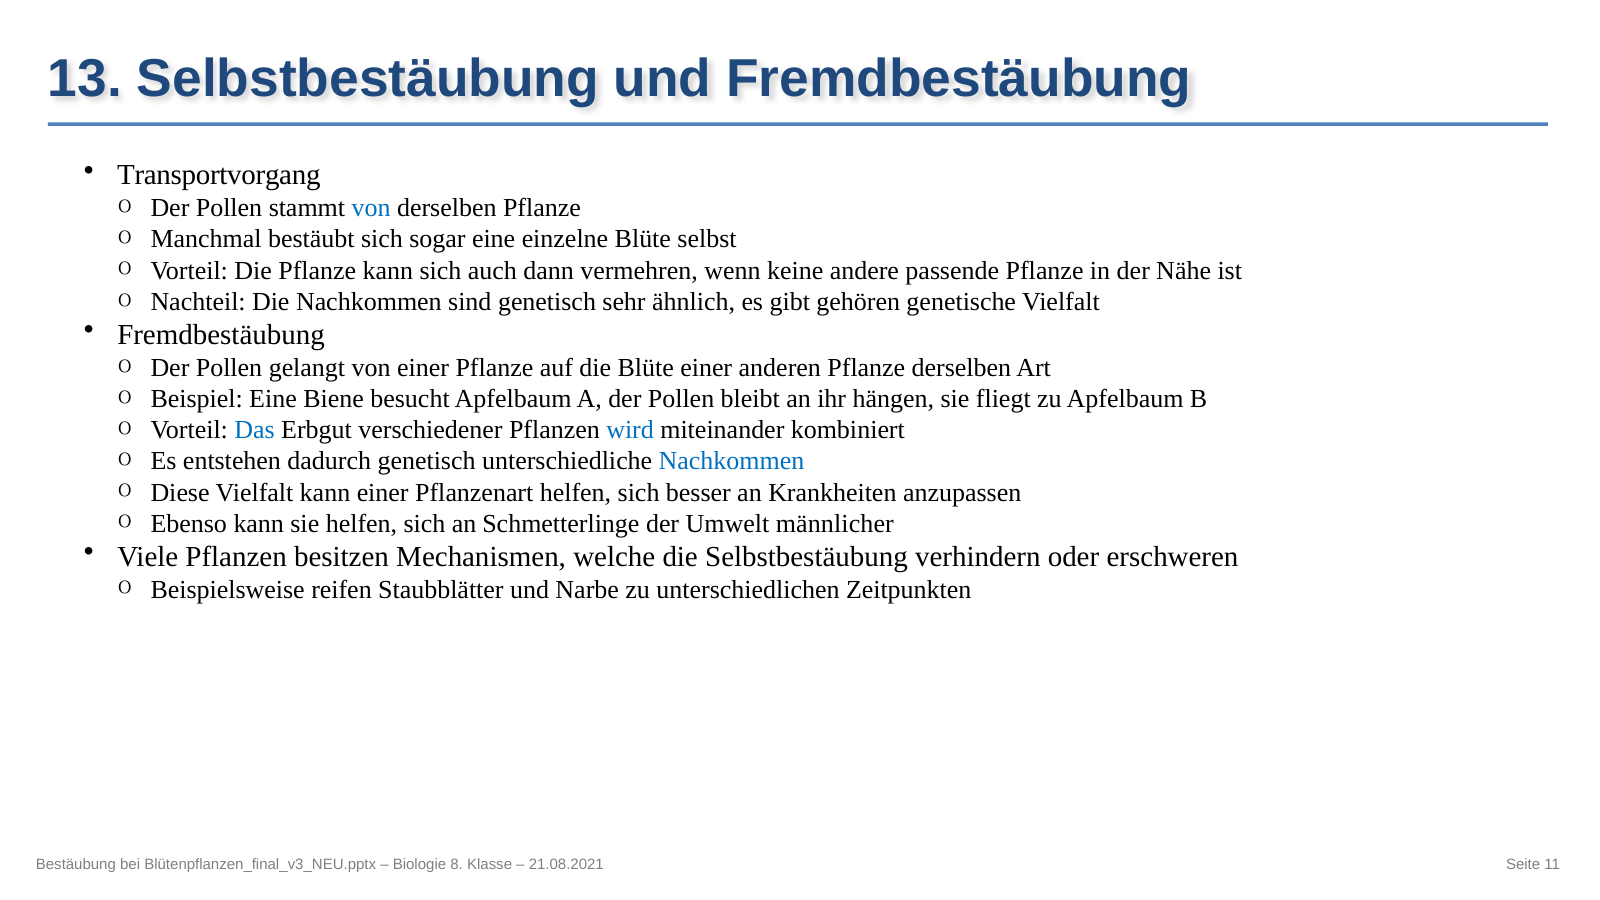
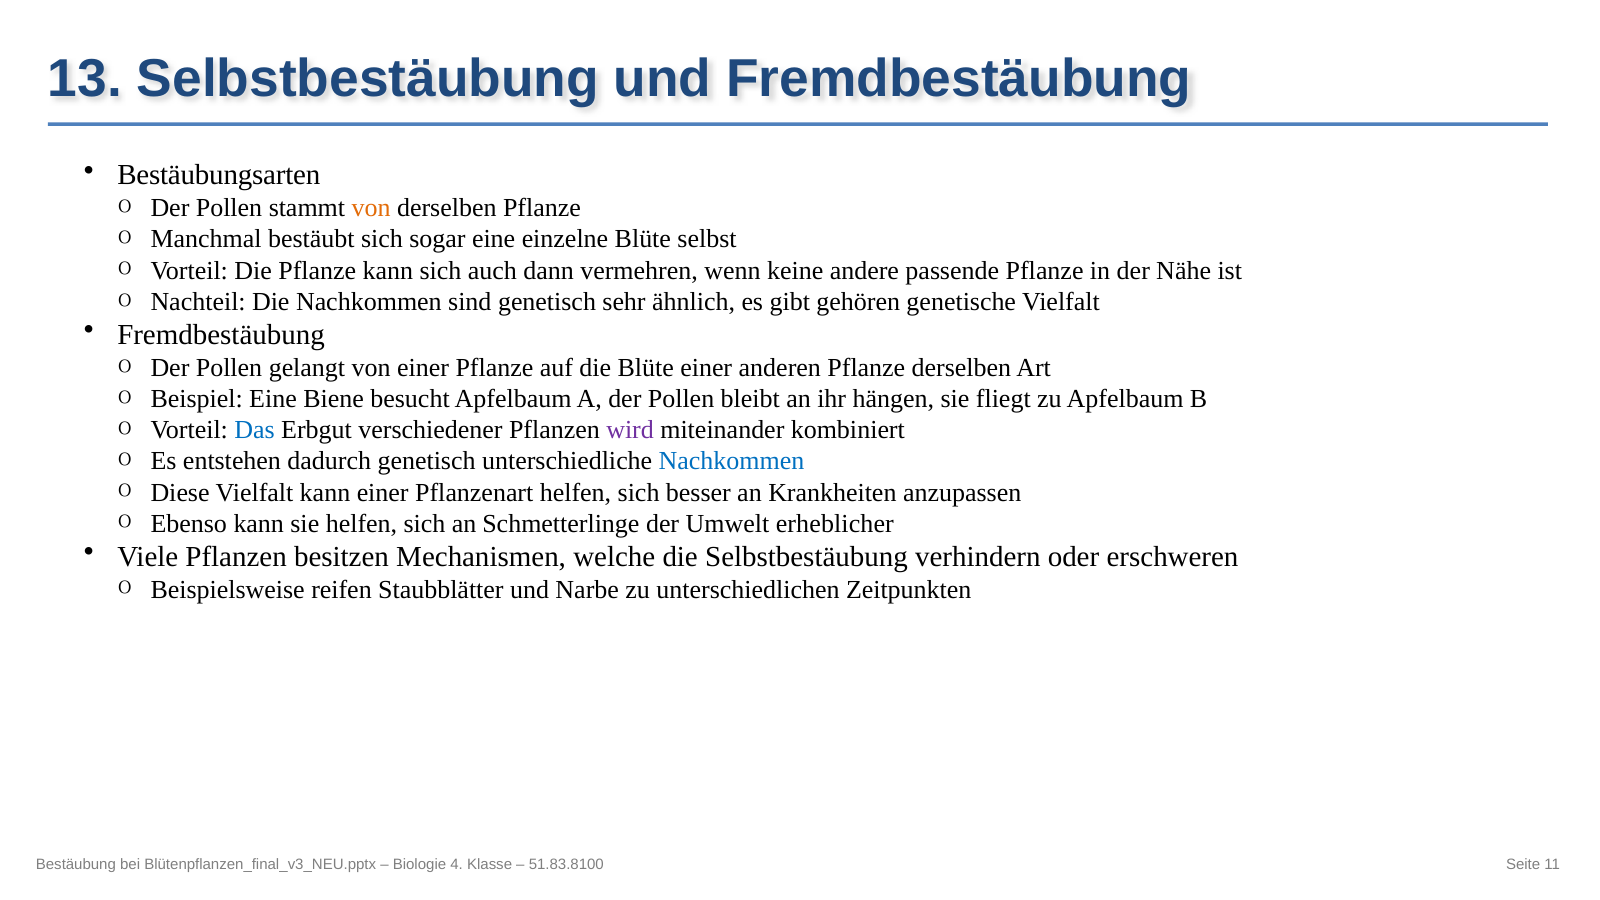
Transportvorgang: Transportvorgang -> Bestäubungsarten (219, 175)
von colour: blue -> orange (371, 208)
wird colour: blue -> purple (630, 430)
männlicher: männlicher -> erheblicher (835, 524)
8: 8 -> 4 (457, 865)
21.08.2021: 21.08.2021 -> 51.83.8100 (566, 865)
